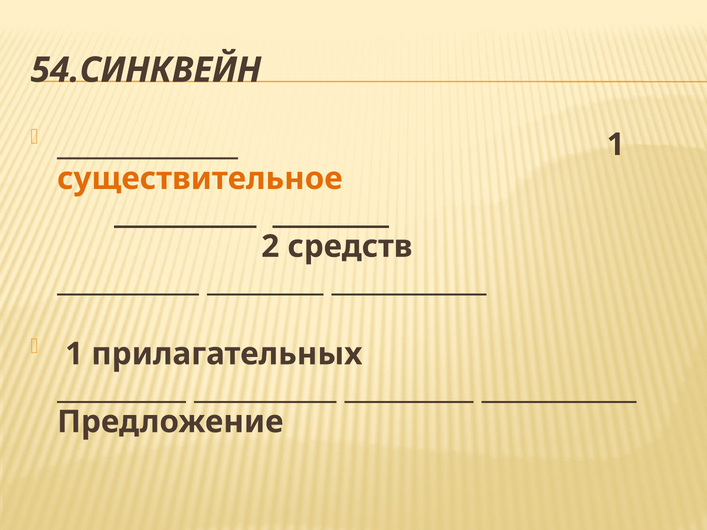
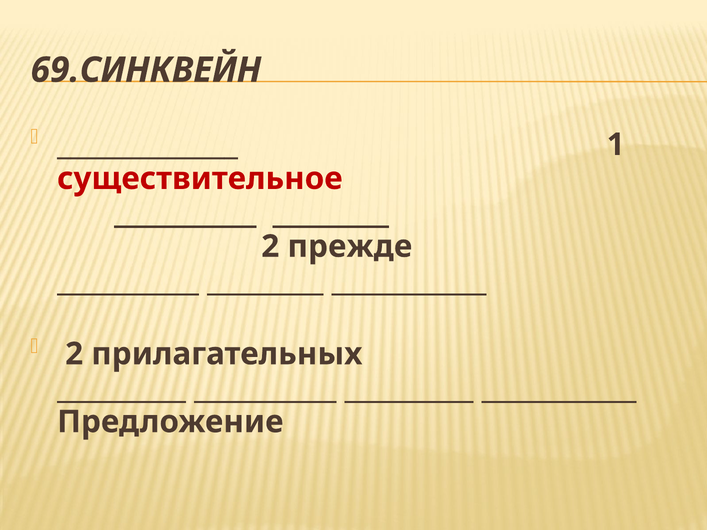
54.СИНКВЕЙН: 54.СИНКВЕЙН -> 69.СИНКВЕЙН (146, 70)
существительное colour: orange -> red (200, 179)
средств: средств -> прежде (350, 247)
1: 1 -> 2 (74, 354)
